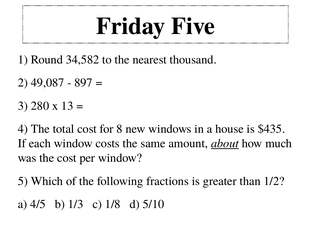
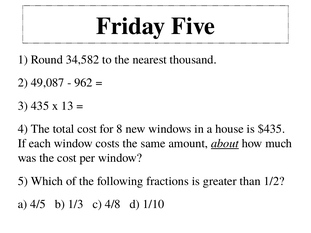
897: 897 -> 962 (83, 83)
280: 280 -> 435 (40, 106)
1/8: 1/8 -> 4/8 (113, 204)
5/10: 5/10 -> 1/10 (153, 204)
